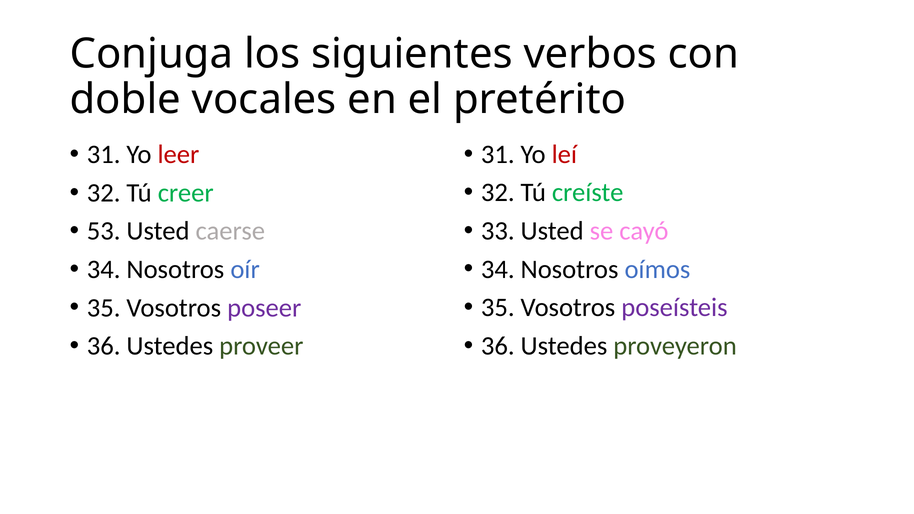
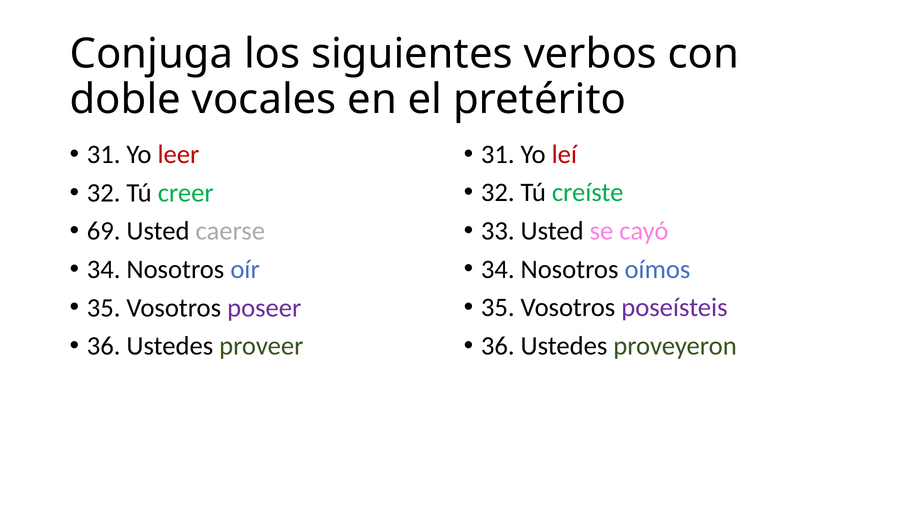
53: 53 -> 69 (104, 231)
